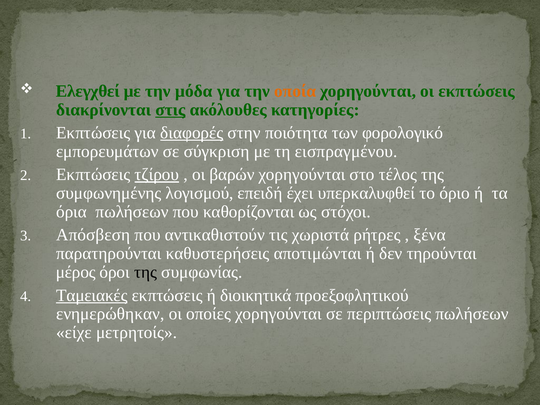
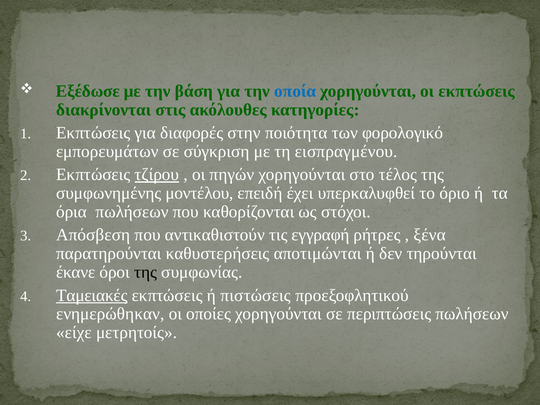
Ελεγχθεί: Ελεγχθεί -> Εξέδωσε (88, 91)
μόδα: μόδα -> βάση (194, 91)
οποία colour: orange -> blue (295, 91)
στις underline: present -> none (170, 110)
διαφορές underline: present -> none (192, 133)
βαρών: βαρών -> πηγών (232, 175)
λογισμού: λογισμού -> μοντέλου (200, 193)
χωριστά: χωριστά -> εγγραφή (321, 235)
μέρος: μέρος -> έκανε (76, 272)
διοικητικά: διοικητικά -> πιστώσεις (256, 295)
